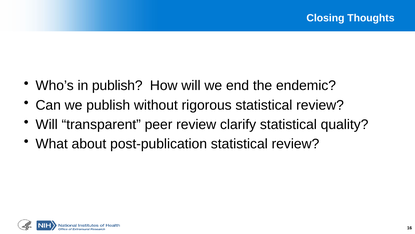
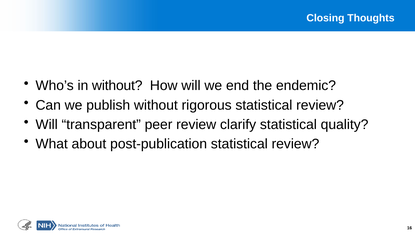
in publish: publish -> without (117, 85)
